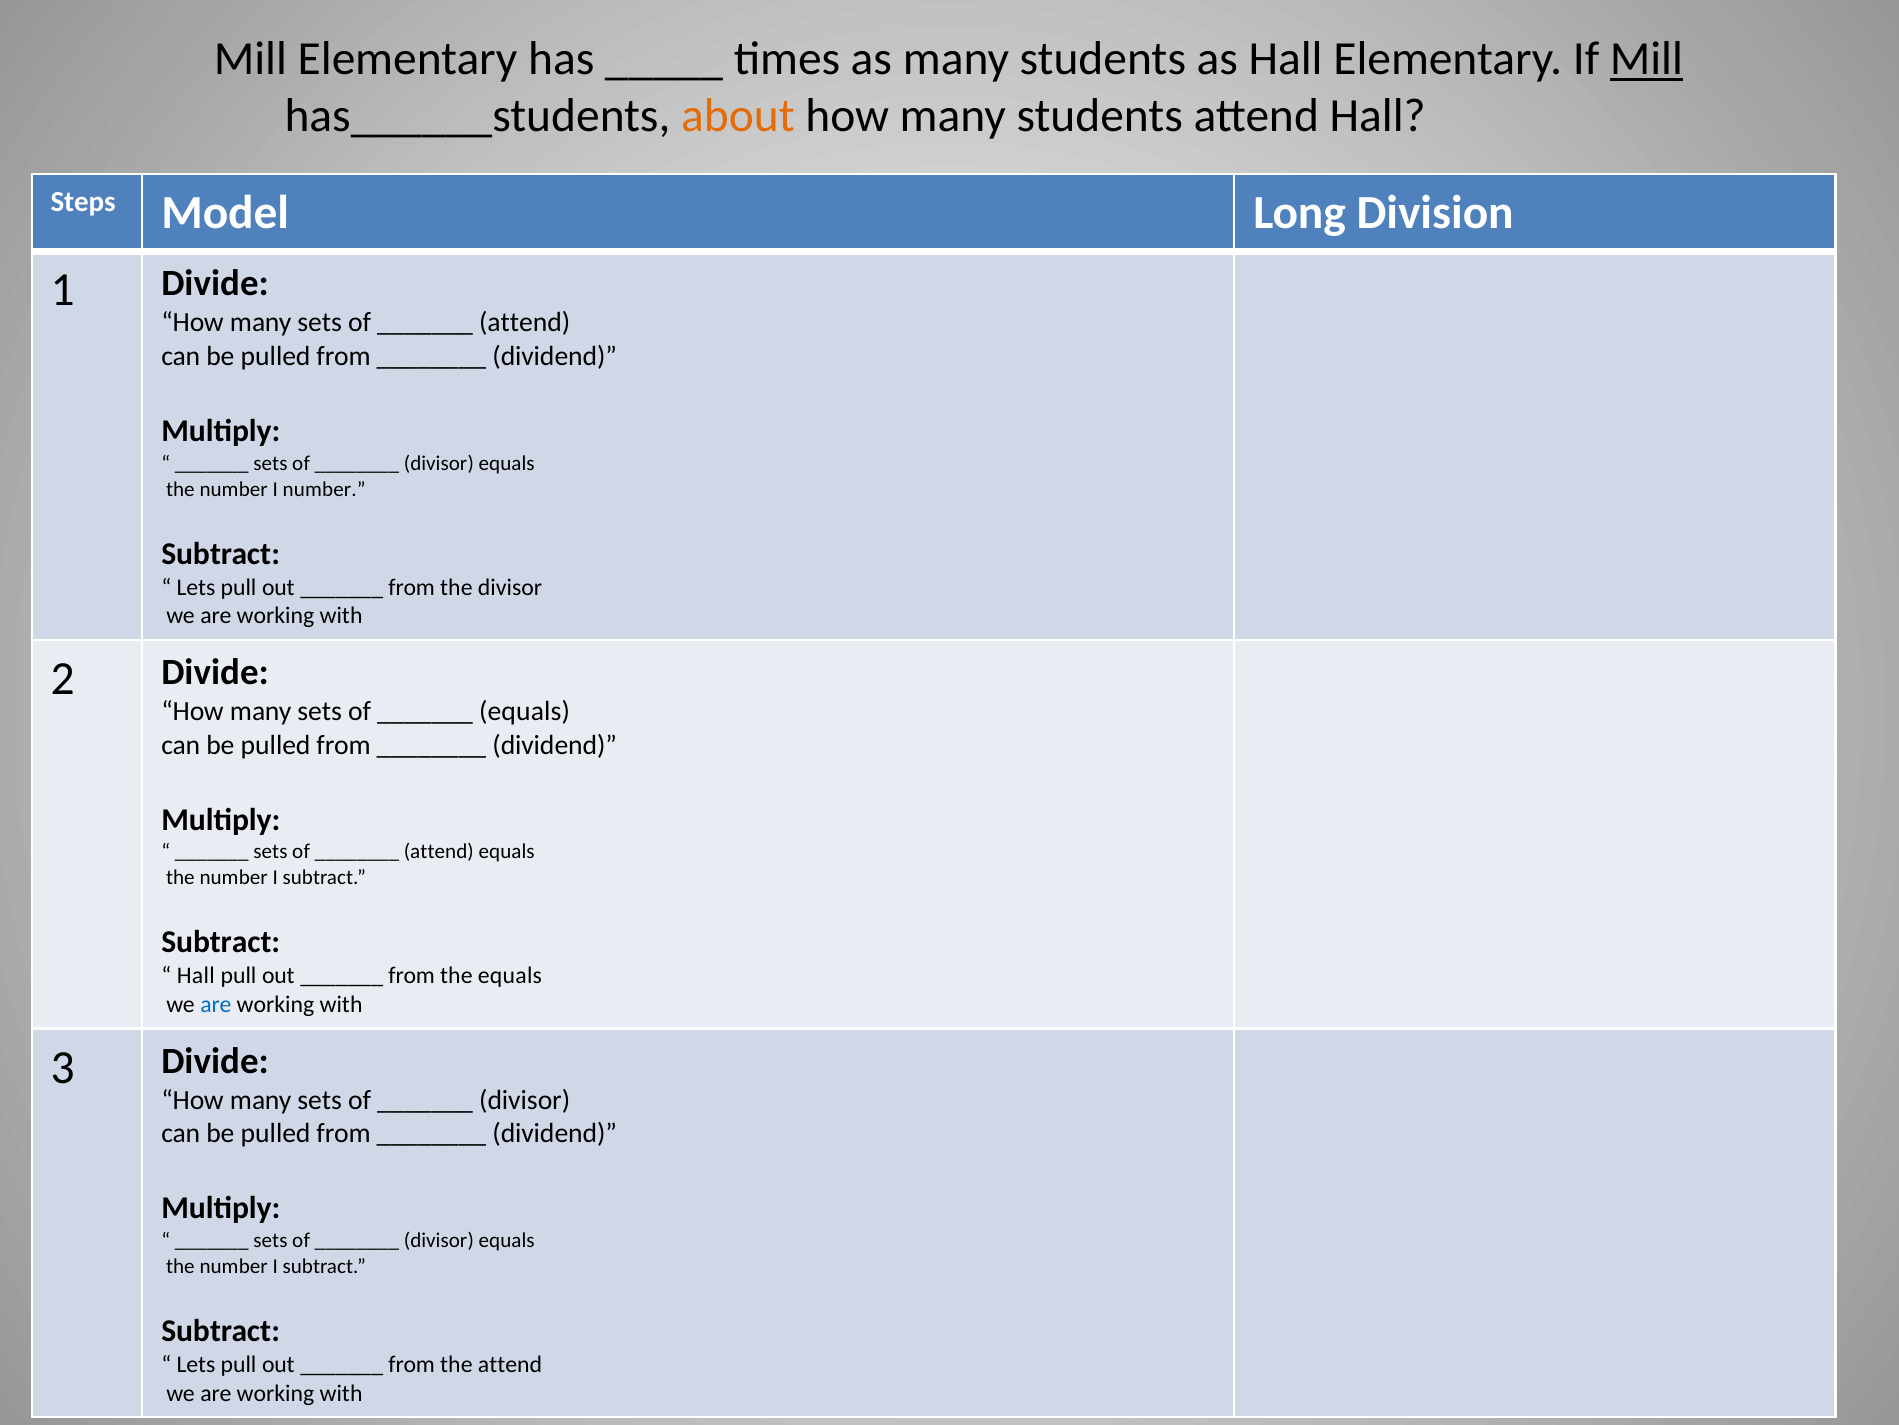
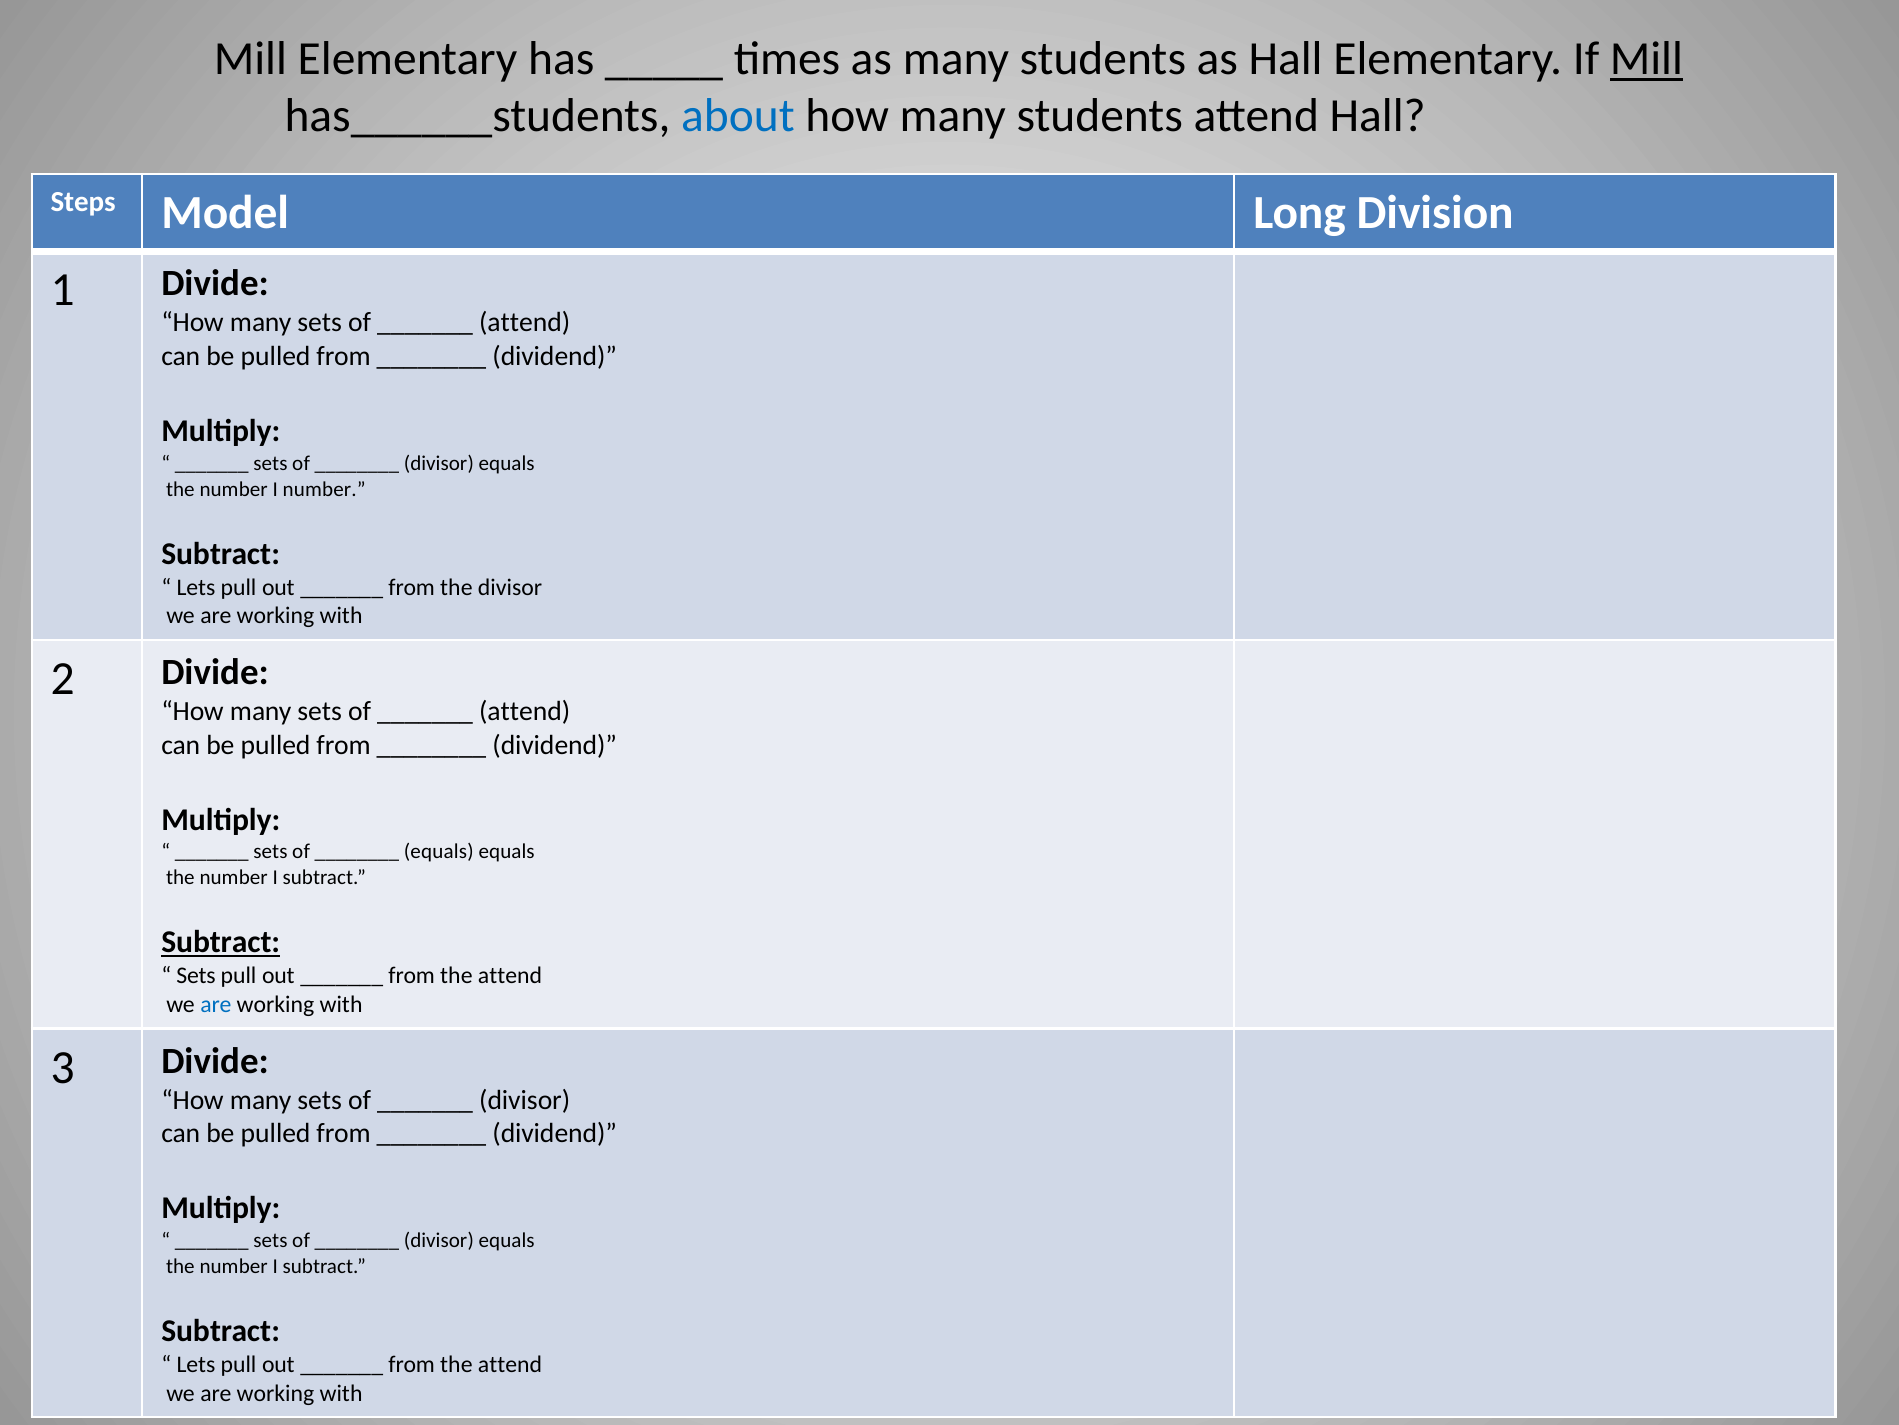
about colour: orange -> blue (738, 116)
equals: equals -> attend (525, 711)
attend: attend -> equals (439, 852)
Subtract underline: none -> present (221, 942)
Hall: Hall -> Sets (196, 975)
equals: equals -> attend (510, 975)
